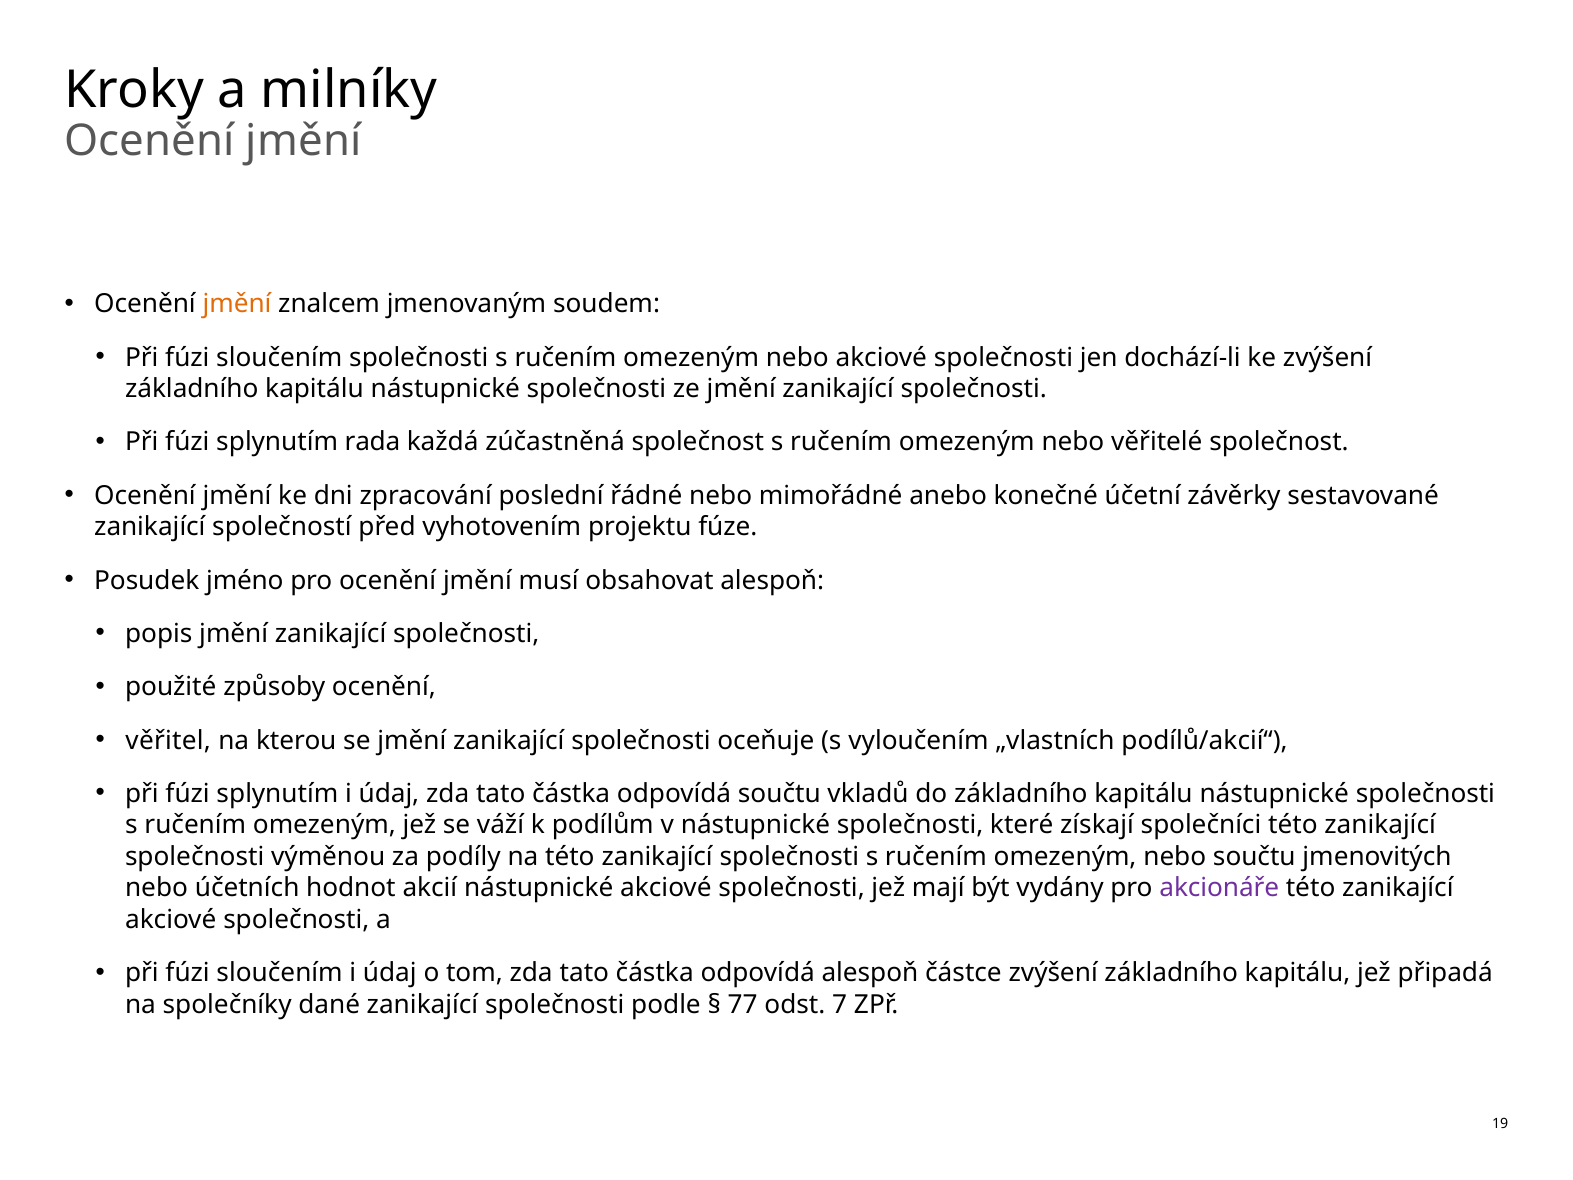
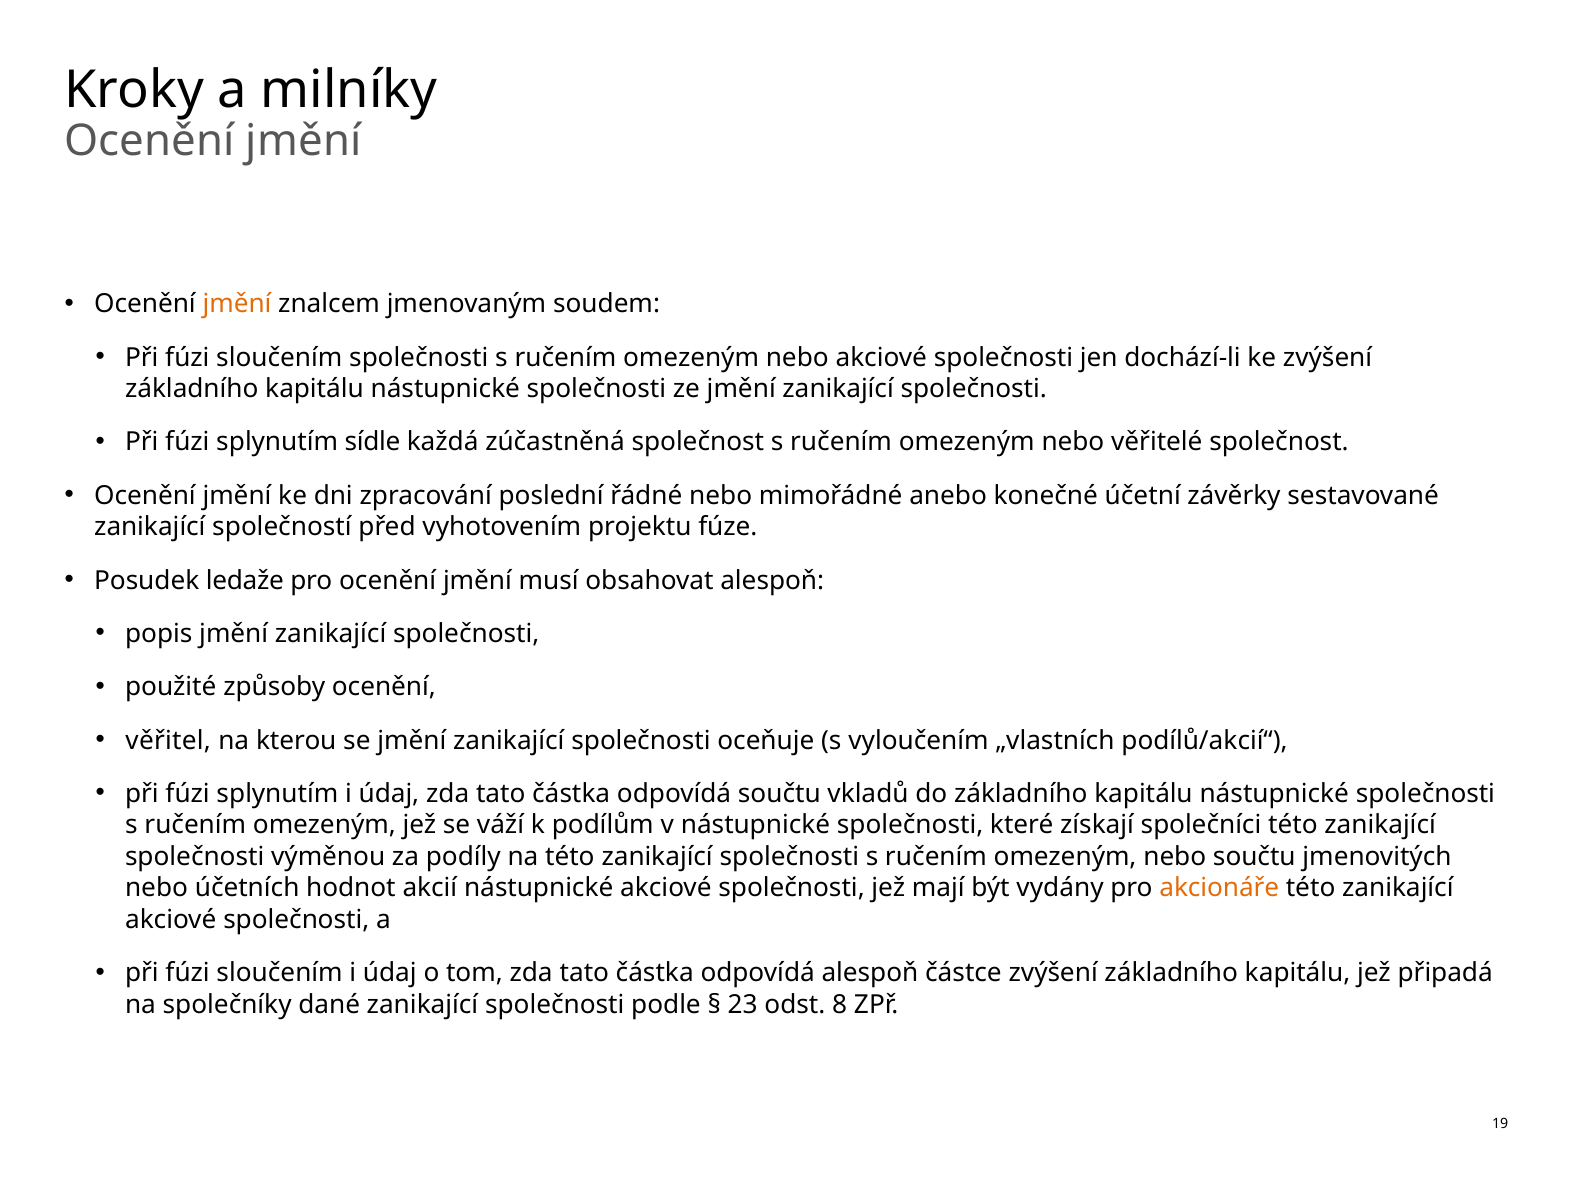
rada: rada -> sídle (372, 442)
jméno: jméno -> ledaže (245, 580)
akcionáře colour: purple -> orange (1219, 888)
77: 77 -> 23 (743, 1004)
7: 7 -> 8 (840, 1004)
